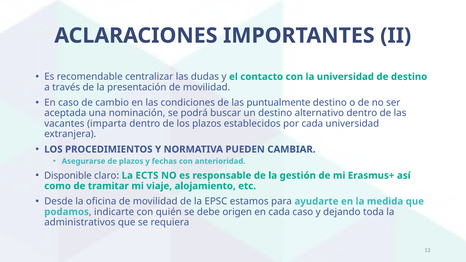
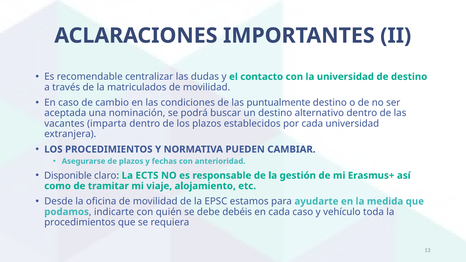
presentación: presentación -> matriculados (137, 87)
origen: origen -> debéis (237, 212)
dejando: dejando -> vehículo (342, 212)
administrativos: administrativos -> procedimientos (80, 222)
